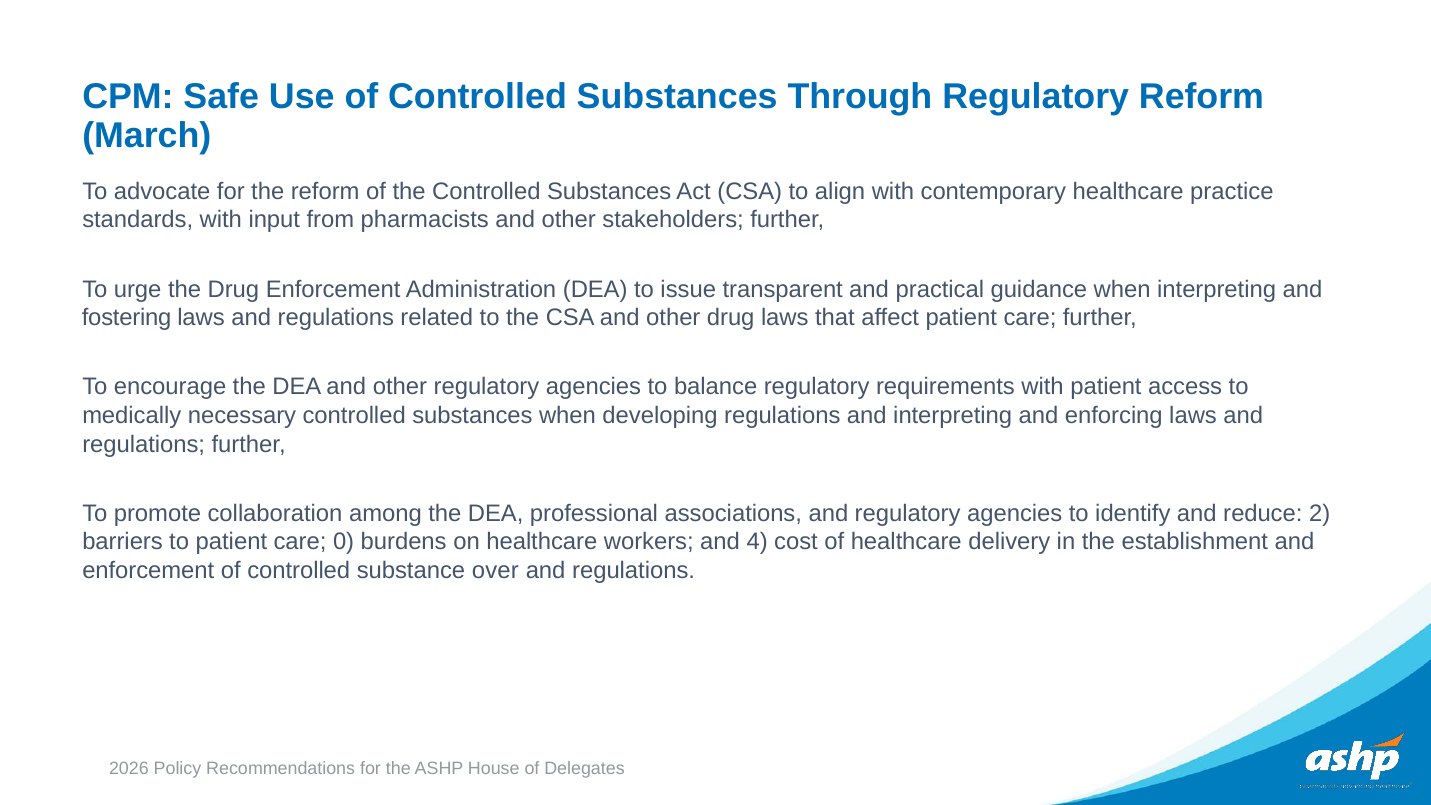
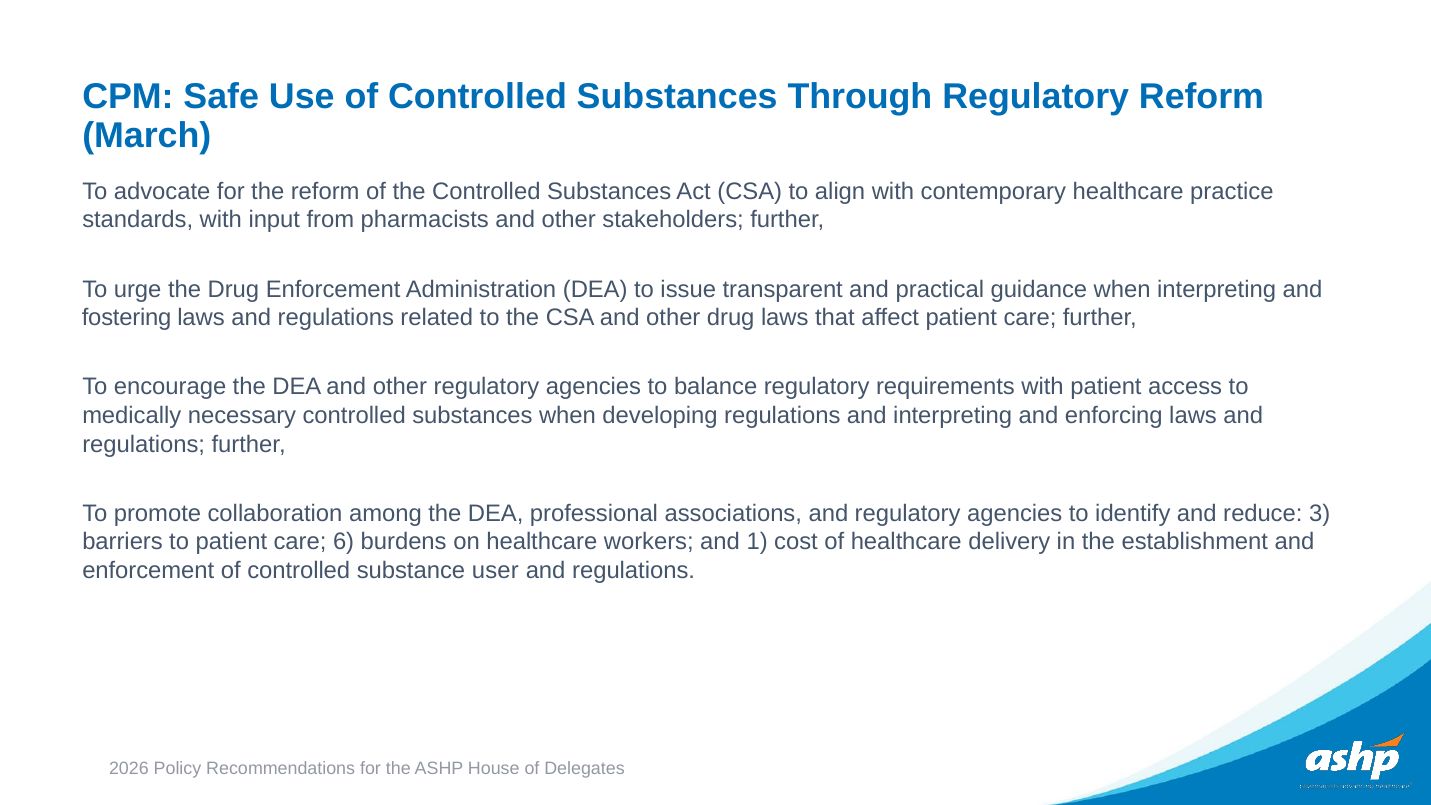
2: 2 -> 3 (1320, 513)
0: 0 -> 6 (344, 542)
4: 4 -> 1 (757, 542)
over: over -> user (495, 571)
